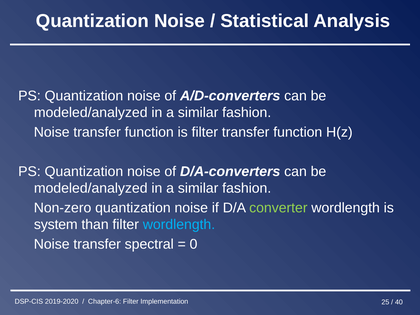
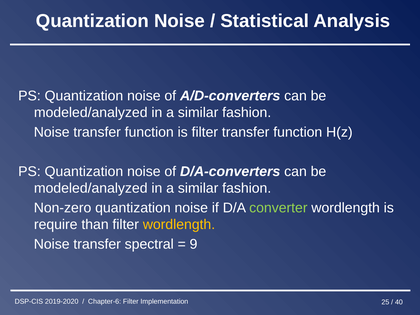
system: system -> require (56, 225)
wordlength colour: light blue -> yellow (179, 225)
0: 0 -> 9 (194, 244)
